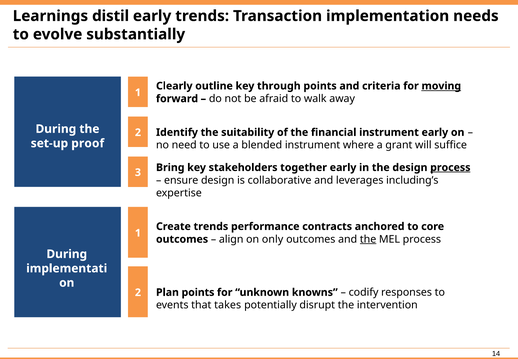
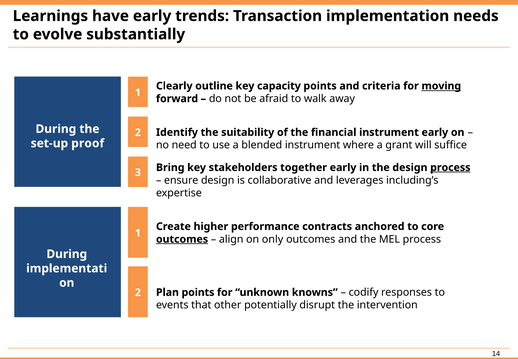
distil: distil -> have (111, 16)
through: through -> capacity (279, 86)
Create trends: trends -> higher (211, 226)
outcomes underline: none -> present (182, 239)
the underline: present -> none (368, 239)
takes: takes -> other (228, 305)
